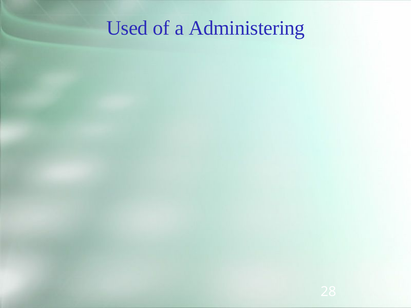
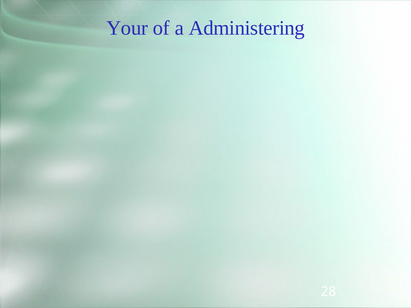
Used: Used -> Your (127, 28)
